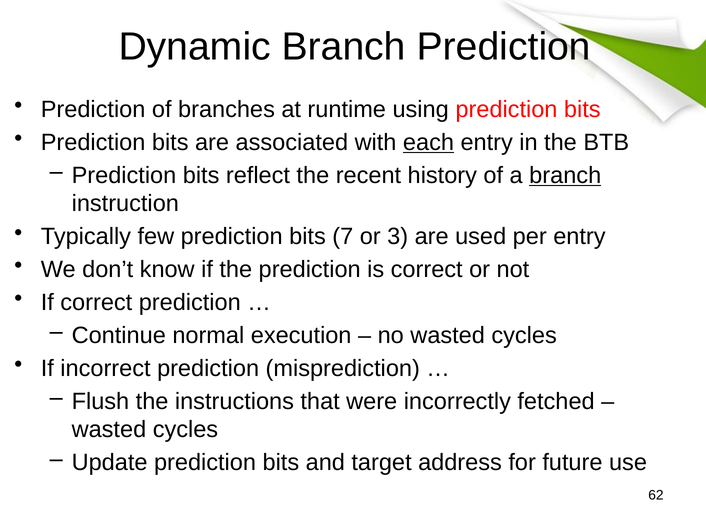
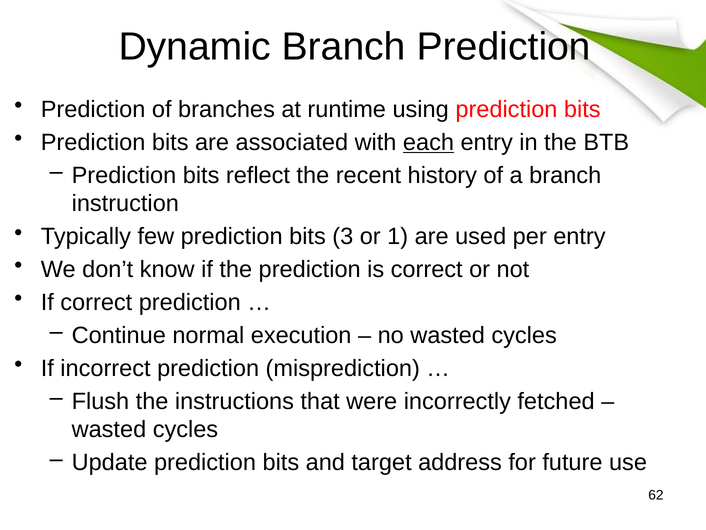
branch underline: present -> none (565, 175)
7: 7 -> 3 (343, 236)
3: 3 -> 1 (398, 236)
